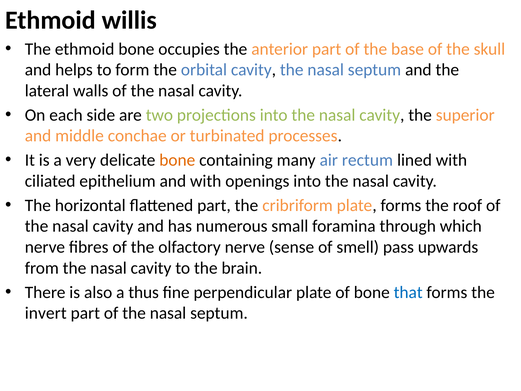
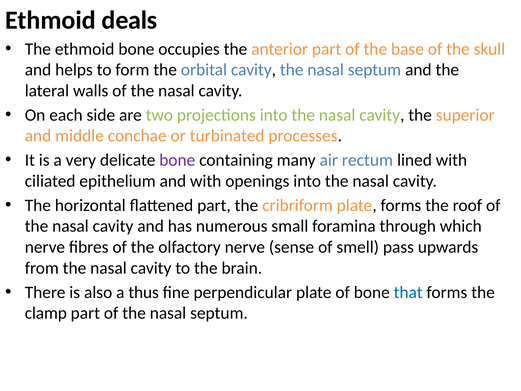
willis: willis -> deals (129, 20)
bone colour: orange -> purple (177, 160)
invert: invert -> clamp (46, 313)
